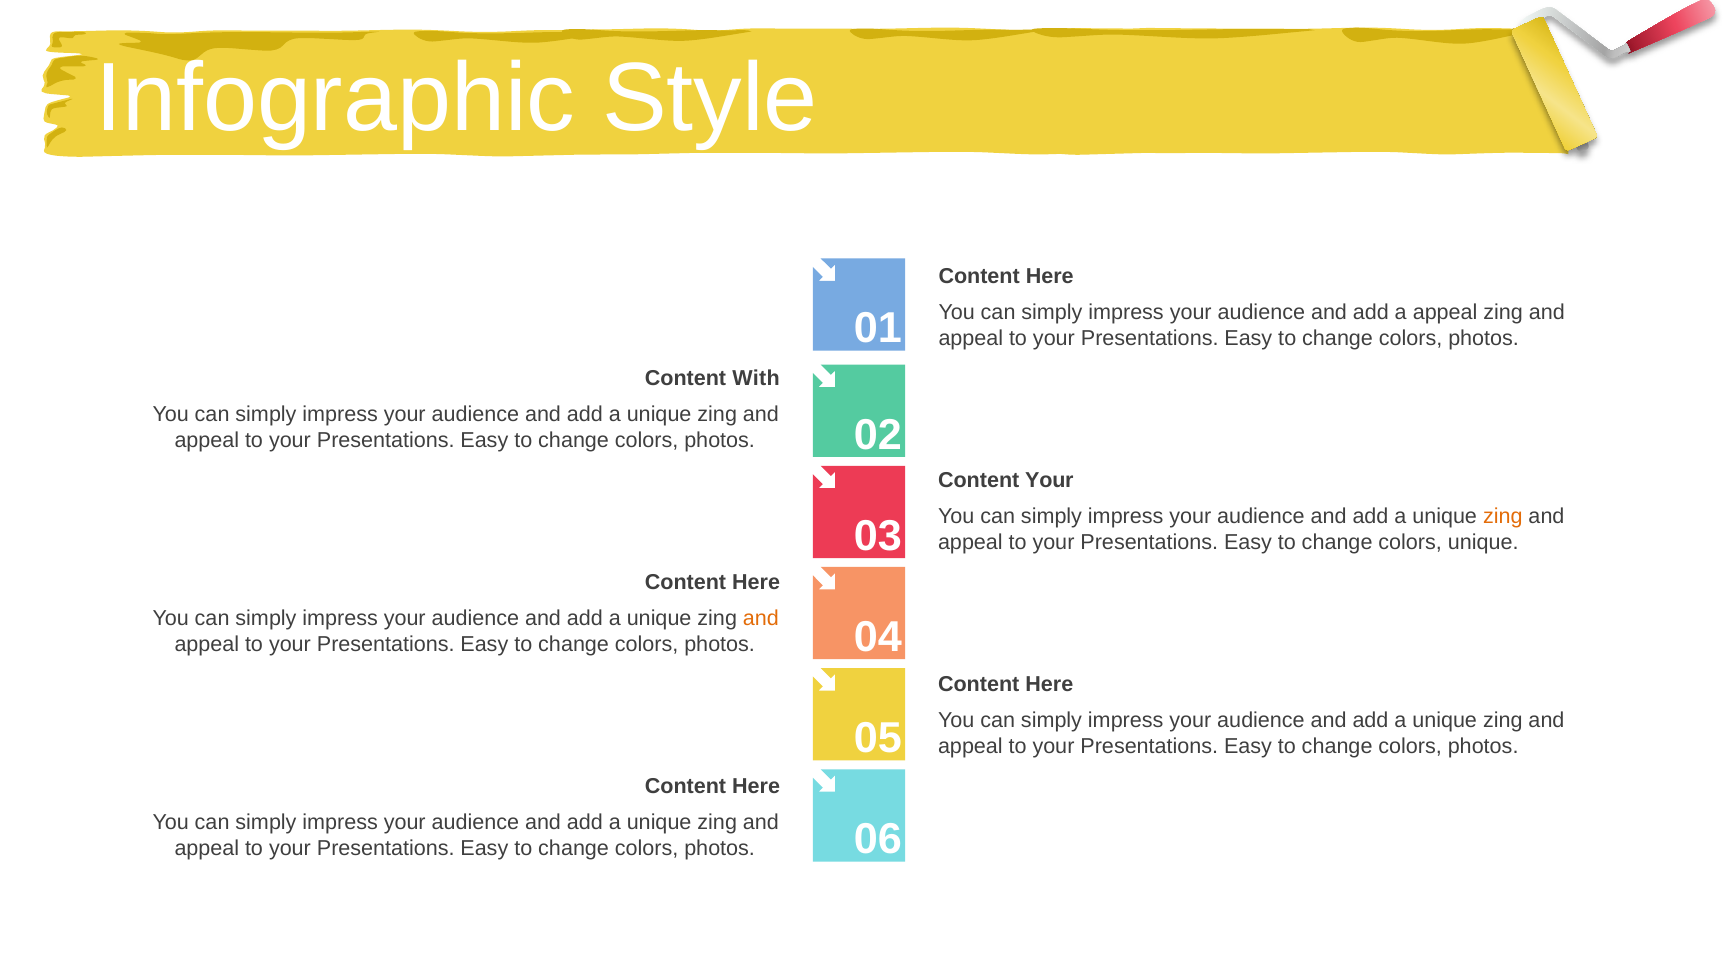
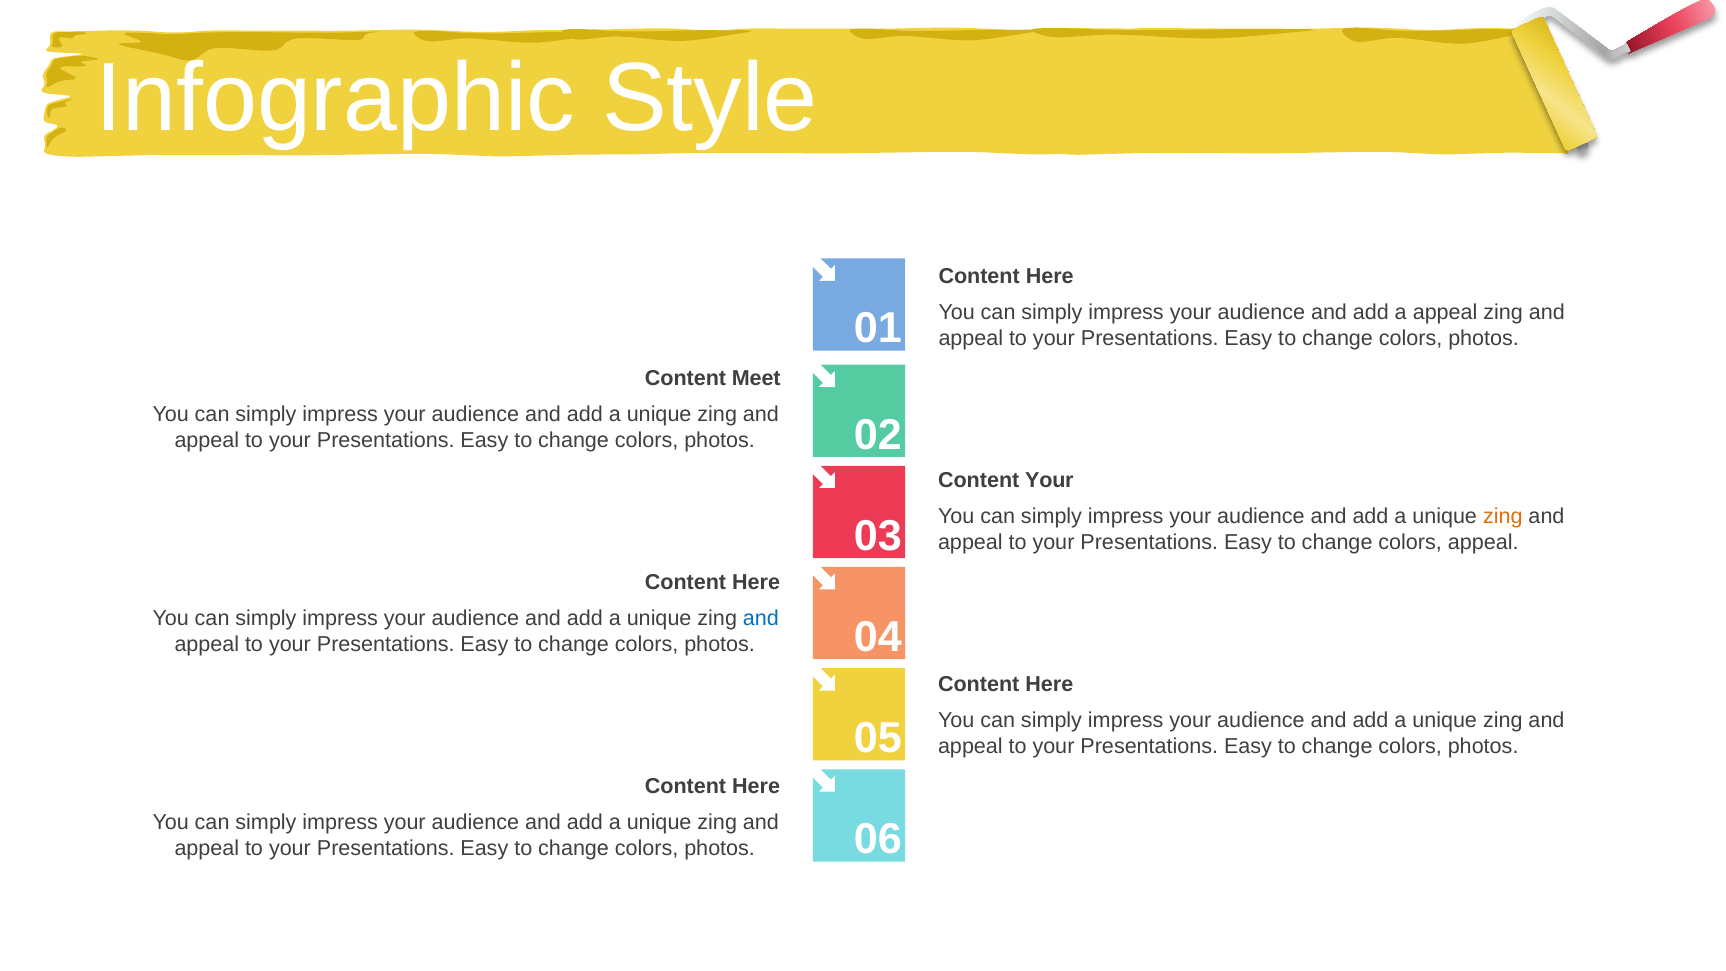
With: With -> Meet (756, 378)
colors unique: unique -> appeal (1483, 542)
and colour: orange -> blue (761, 618)
